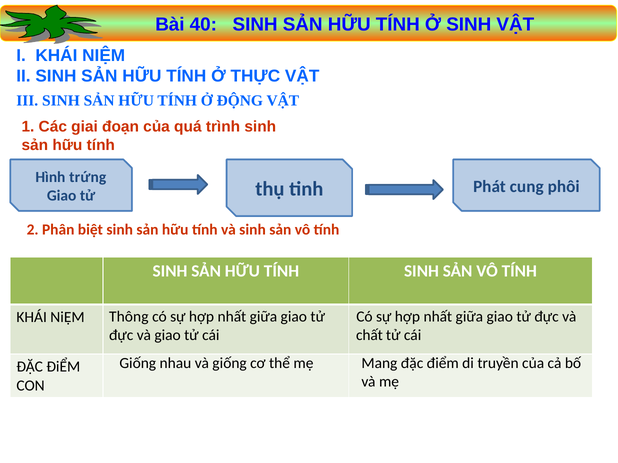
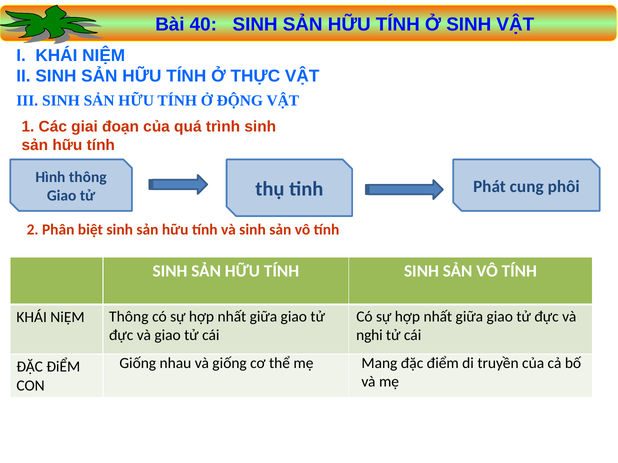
Hình trứng: trứng -> thông (88, 177)
chất: chất -> nghi (369, 336)
